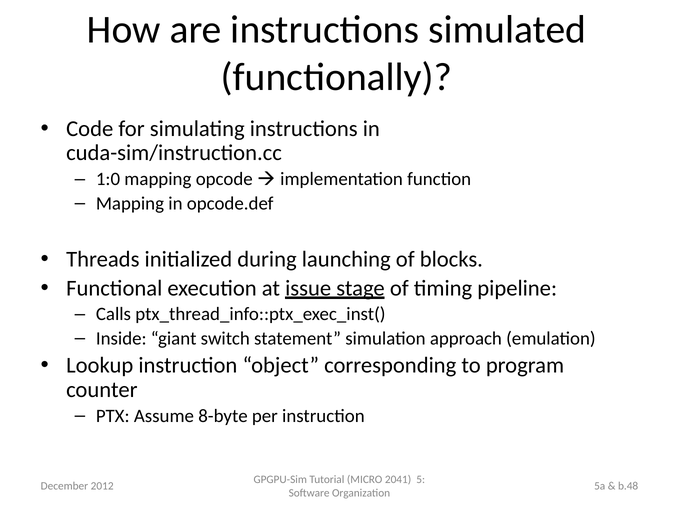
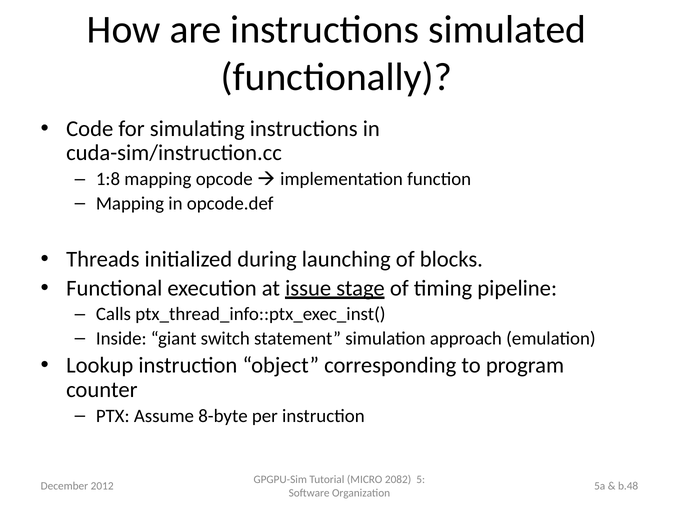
1:0: 1:0 -> 1:8 (108, 179)
2041: 2041 -> 2082 (398, 480)
